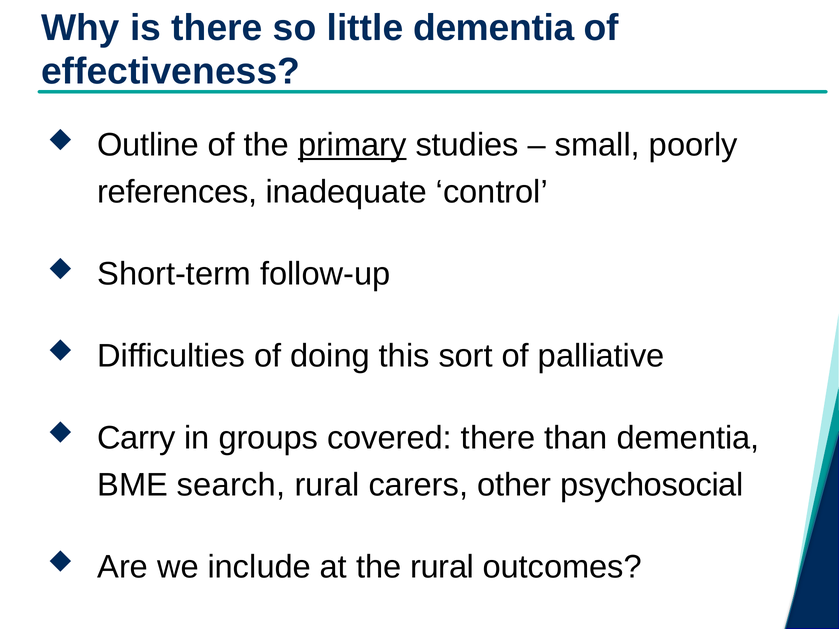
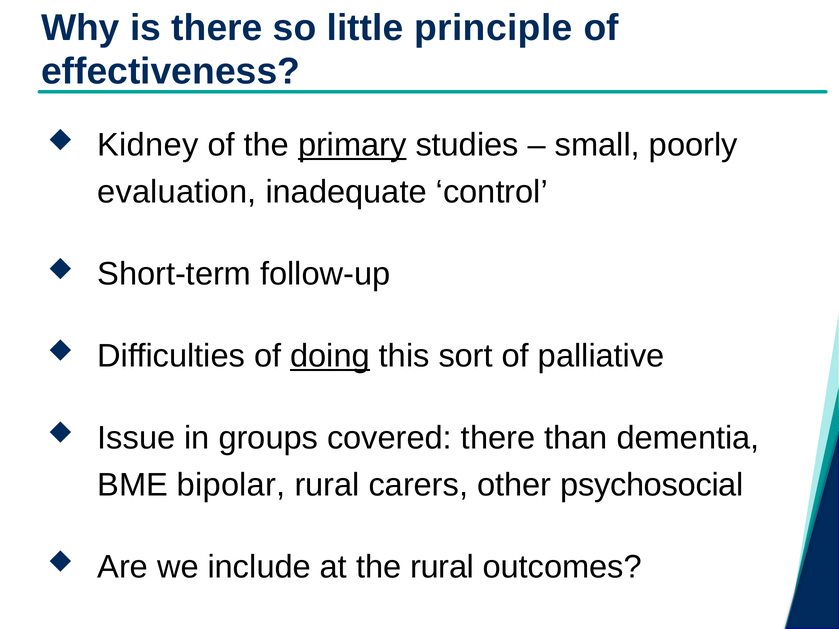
little dementia: dementia -> principle (493, 28)
Outline: Outline -> Kidney (148, 145)
references: references -> evaluation (177, 192)
doing underline: none -> present (330, 356)
Carry: Carry -> Issue (136, 438)
search: search -> bipolar (231, 485)
